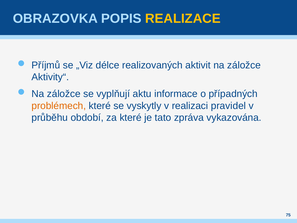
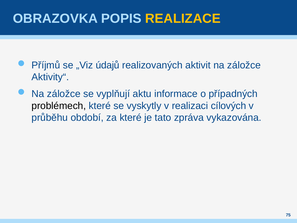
délce: délce -> údajů (108, 65)
problémech colour: orange -> black (59, 106)
pravidel: pravidel -> cílových (228, 106)
